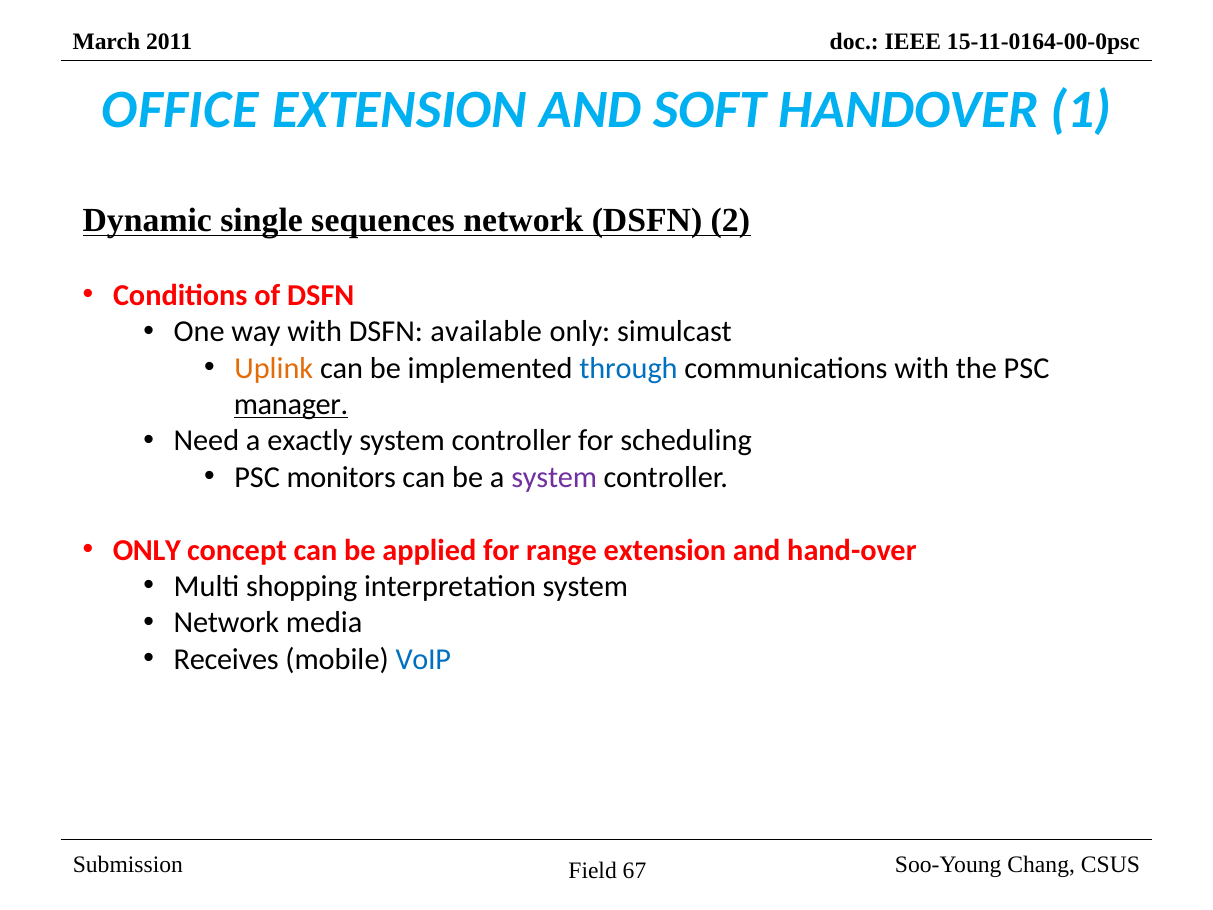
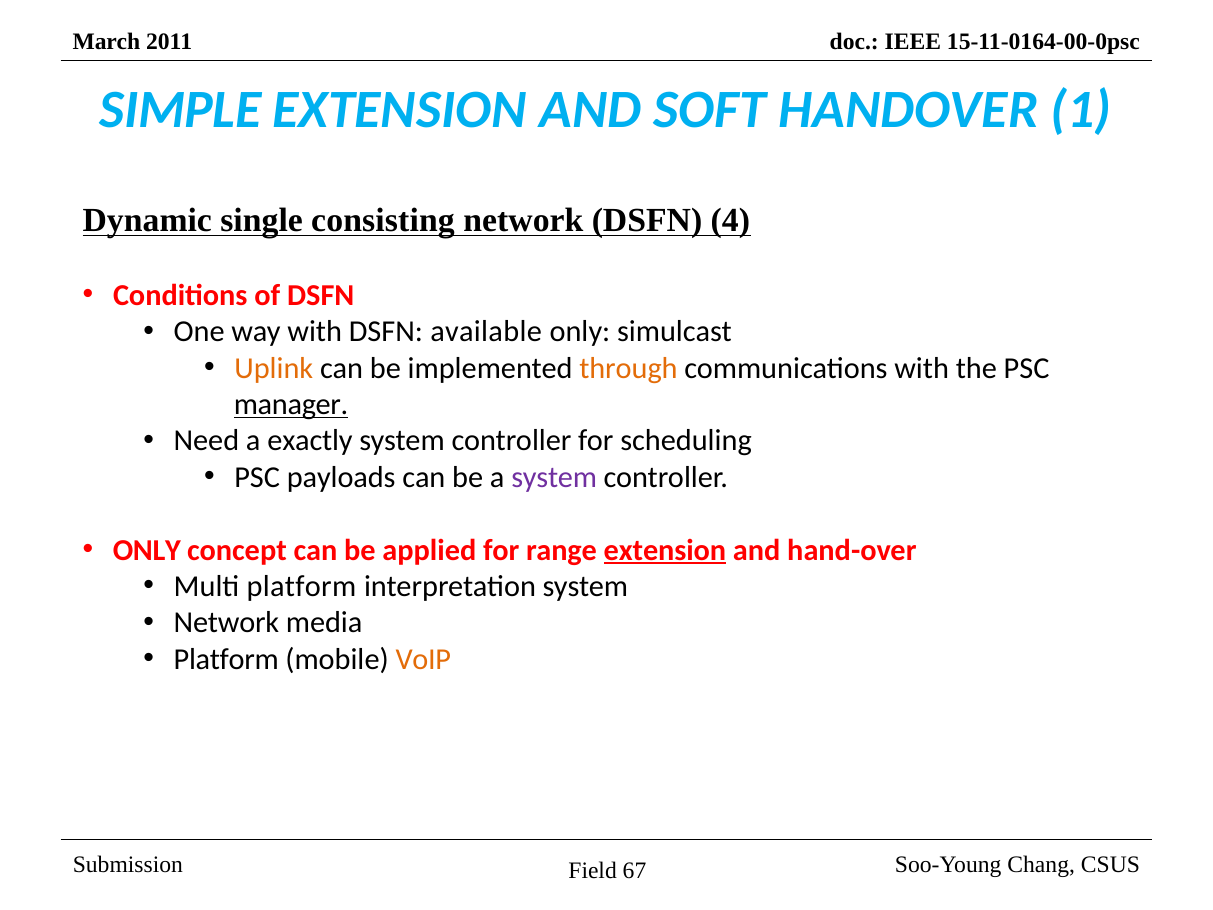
OFFICE: OFFICE -> SIMPLE (181, 110)
sequences: sequences -> consisting (383, 221)
2: 2 -> 4 (730, 221)
through colour: blue -> orange (628, 368)
monitors: monitors -> payloads (341, 477)
extension underline: none -> present (665, 550)
Multi shopping: shopping -> platform (301, 586)
Receives: Receives -> Platform (226, 659)
VoIP colour: blue -> orange (423, 659)
